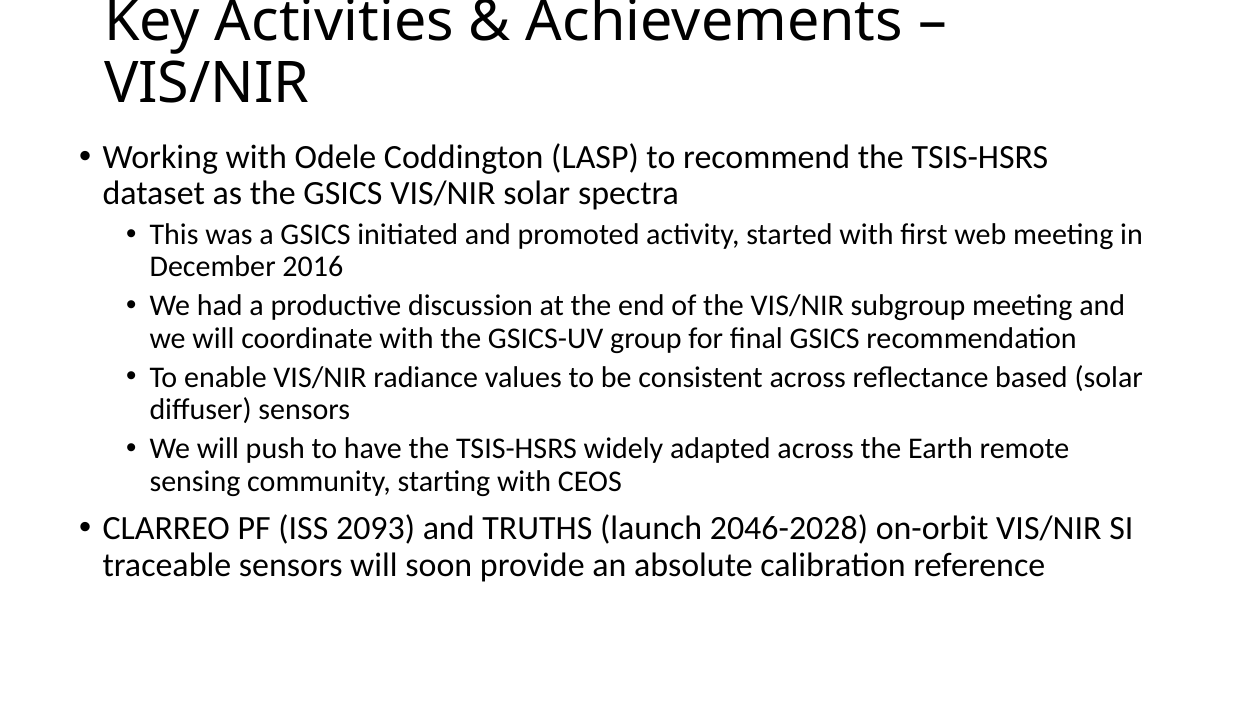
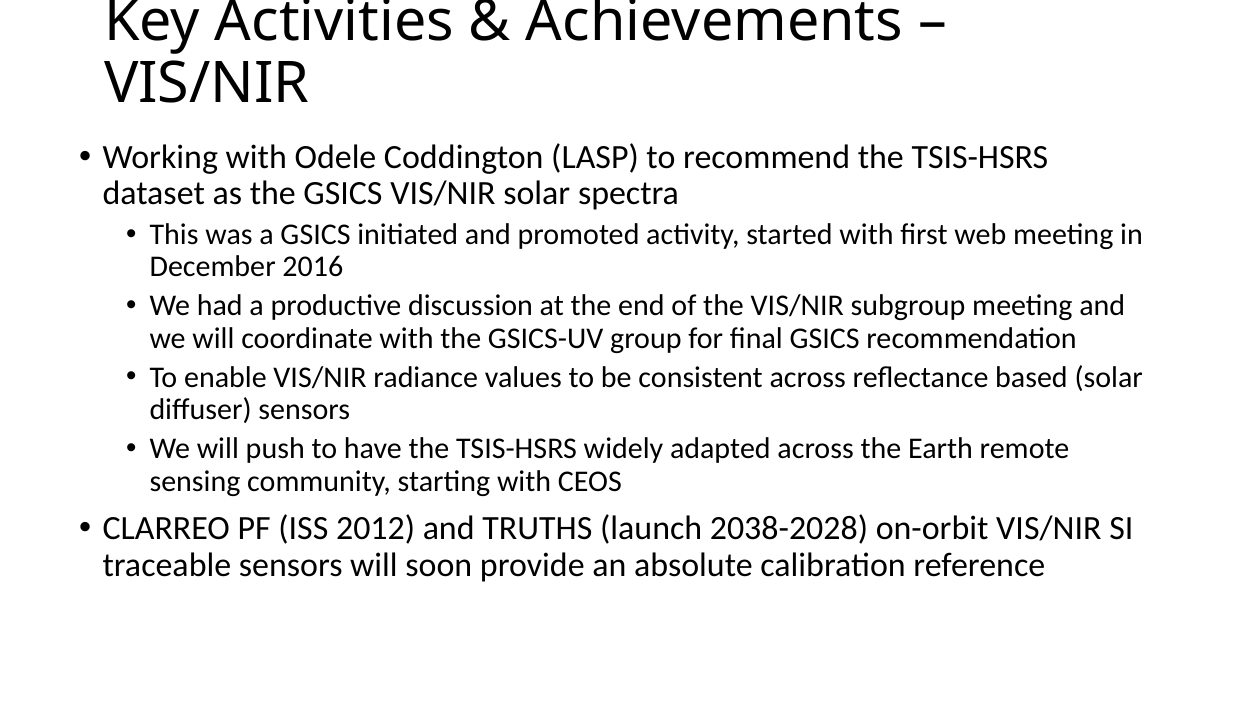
2093: 2093 -> 2012 (376, 529)
2046-2028: 2046-2028 -> 2038-2028 (789, 529)
